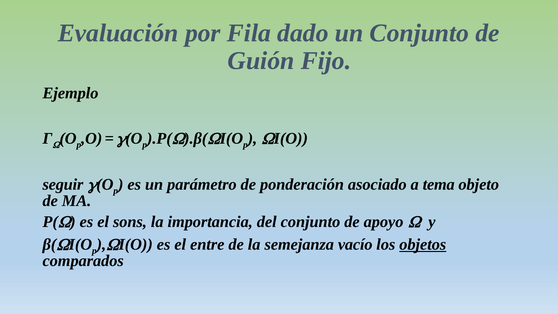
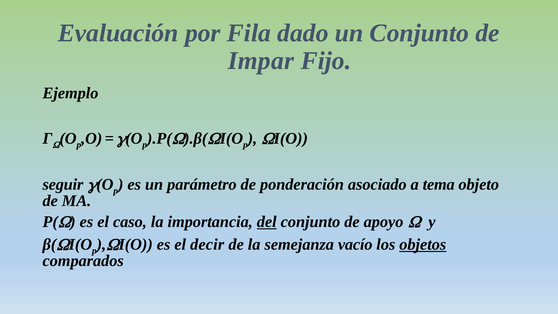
Guión: Guión -> Impar (261, 61)
sons: sons -> caso (130, 222)
del underline: none -> present (267, 222)
entre: entre -> decir (207, 244)
